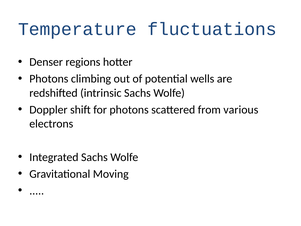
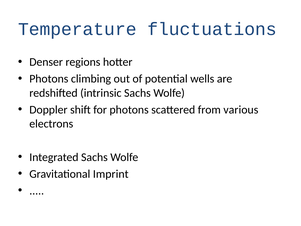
Moving: Moving -> Imprint (111, 174)
